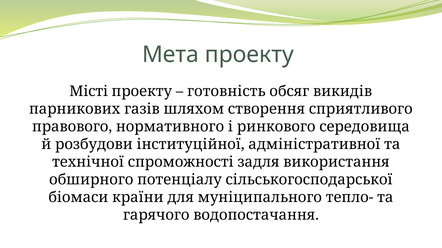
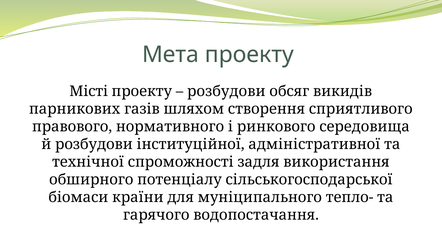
готовність: готовність -> розбудови (226, 92)
